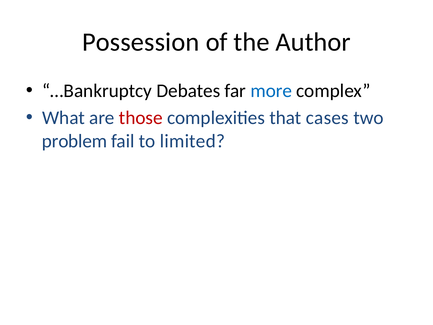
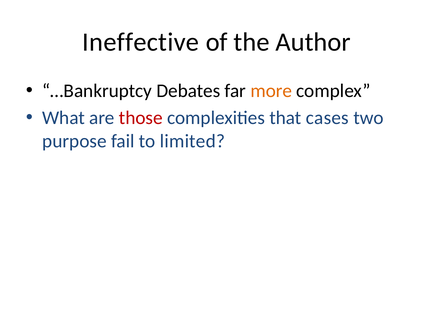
Possession: Possession -> Ineffective (141, 42)
more colour: blue -> orange (271, 91)
problem: problem -> purpose (74, 141)
